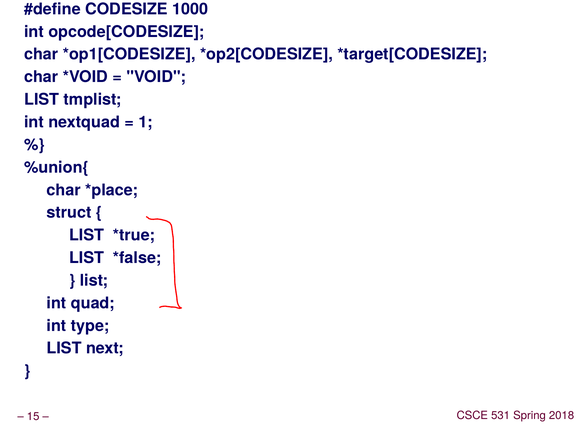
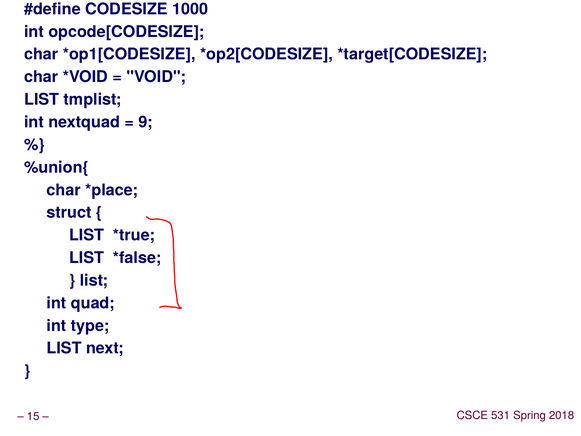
1: 1 -> 9 (146, 122)
